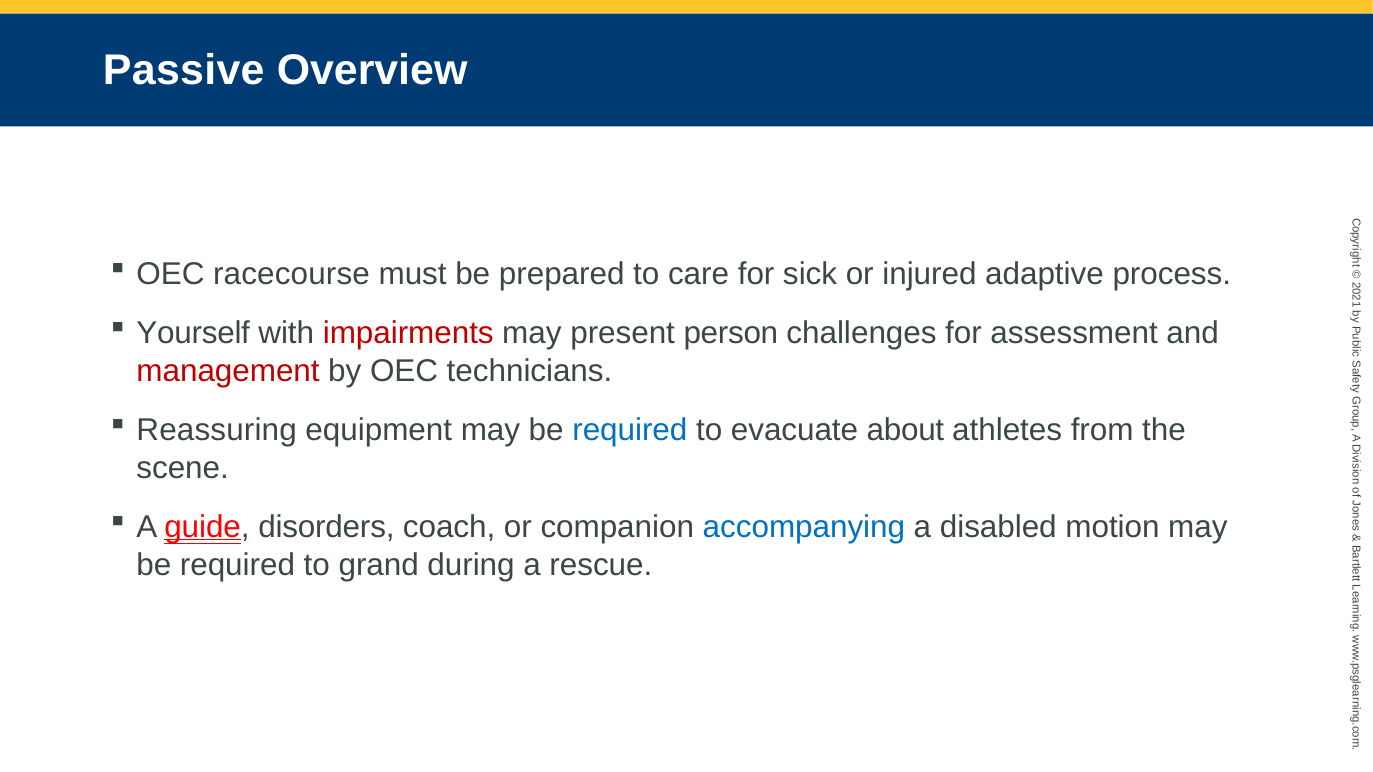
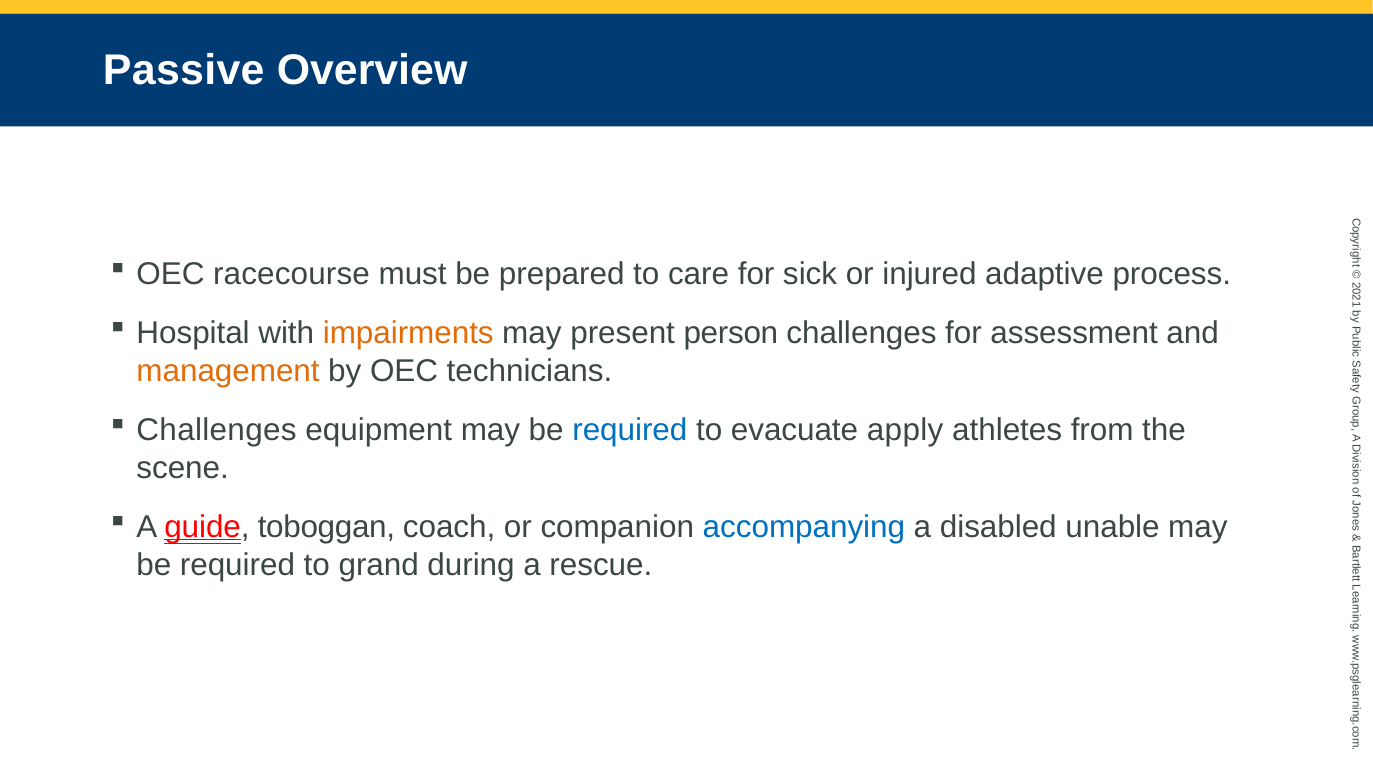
Yourself: Yourself -> Hospital (193, 333)
impairments colour: red -> orange (408, 333)
management colour: red -> orange (228, 371)
Reassuring: Reassuring -> Challenges (217, 430)
about: about -> apply (905, 430)
disorders: disorders -> toboggan (326, 527)
motion: motion -> unable (1113, 527)
